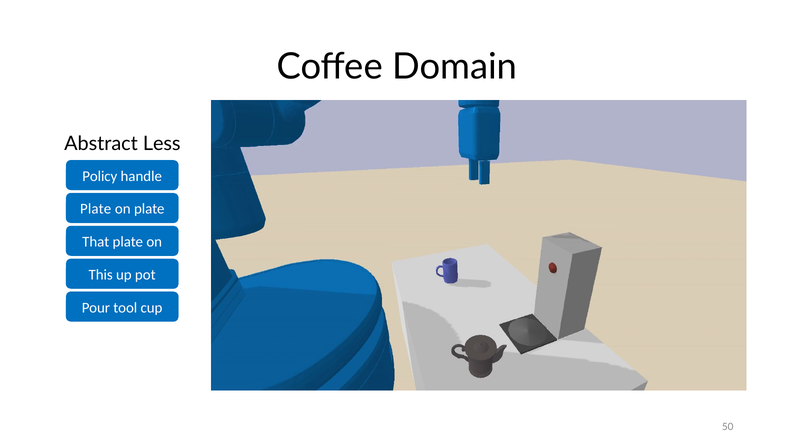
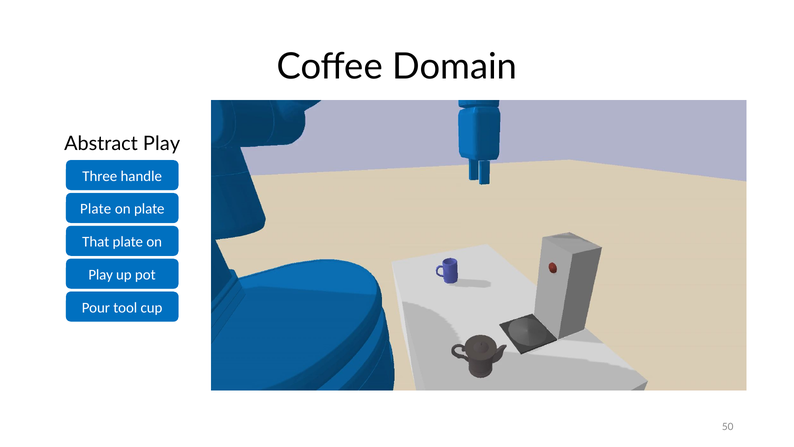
Abstract Less: Less -> Play (162, 143)
Policy: Policy -> Three (100, 176)
This: This -> Play (101, 275)
